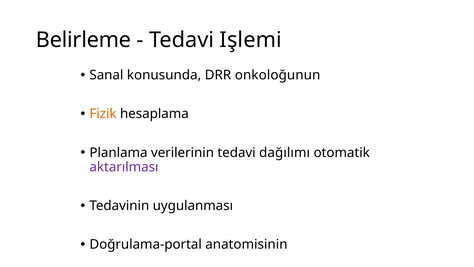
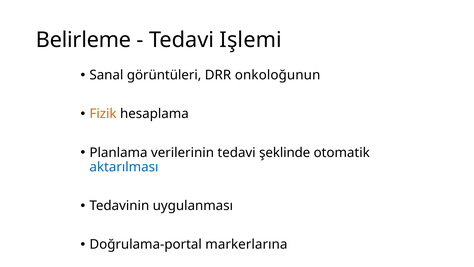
konusunda: konusunda -> görüntüleri (164, 75)
dağılımı: dağılımı -> şeklinde (285, 152)
aktarılması colour: purple -> blue (124, 167)
anatomisinin: anatomisinin -> markerlarına (246, 244)
